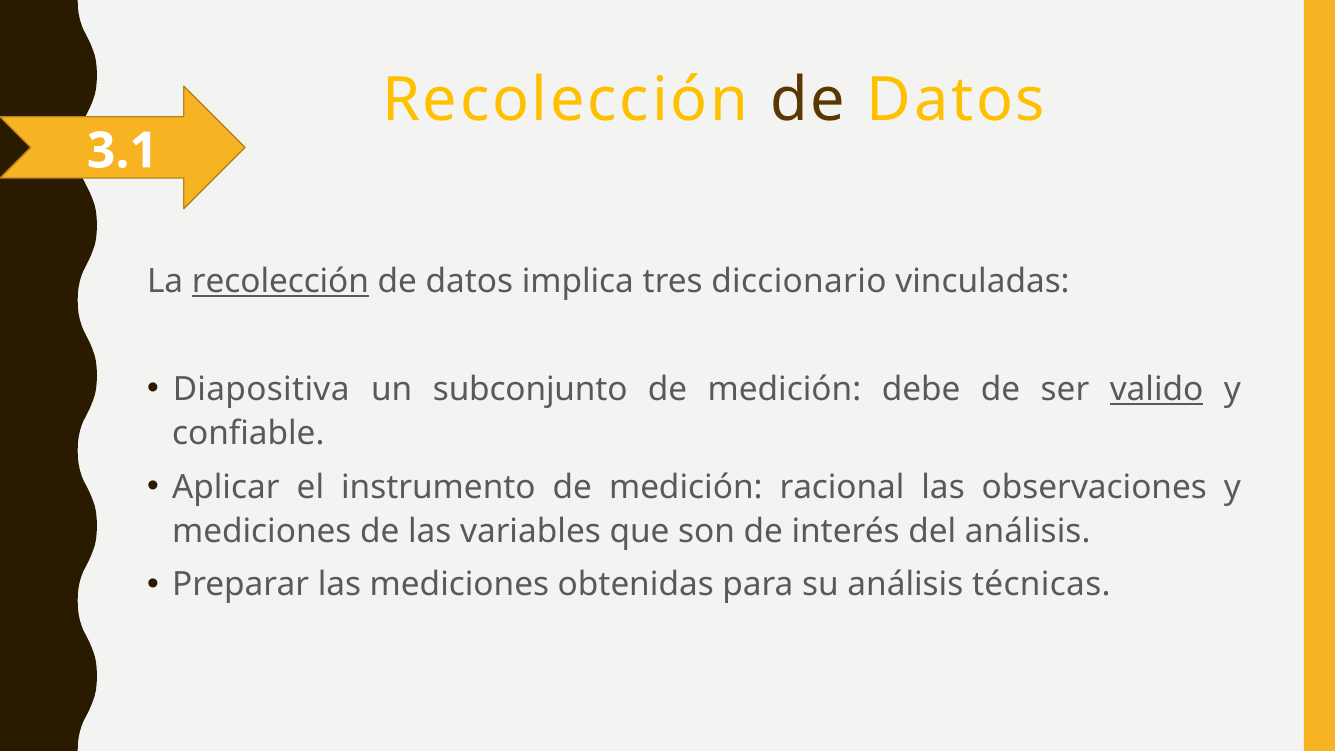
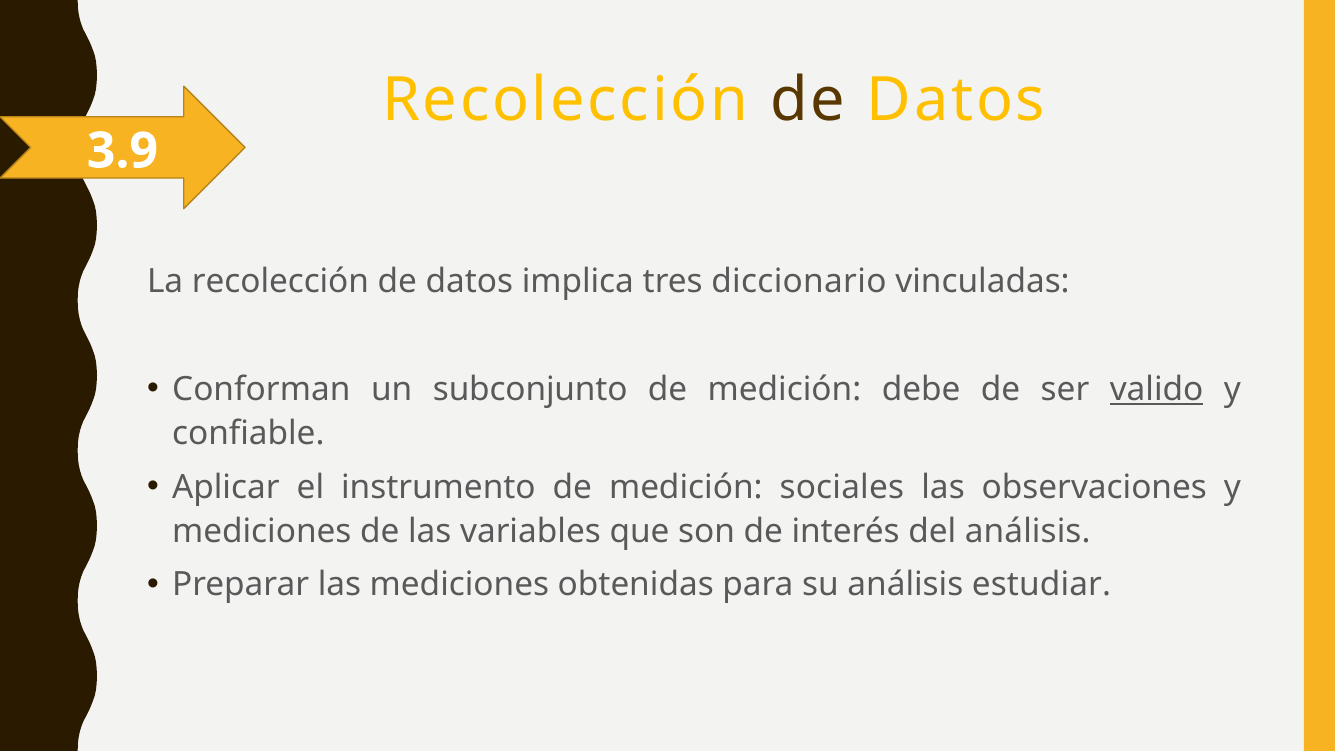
3.1: 3.1 -> 3.9 (122, 151)
recolección underline: present -> none (280, 282)
Diapositiva: Diapositiva -> Conforman (261, 389)
racional: racional -> sociales (842, 487)
técnicas: técnicas -> estudiar (1041, 585)
